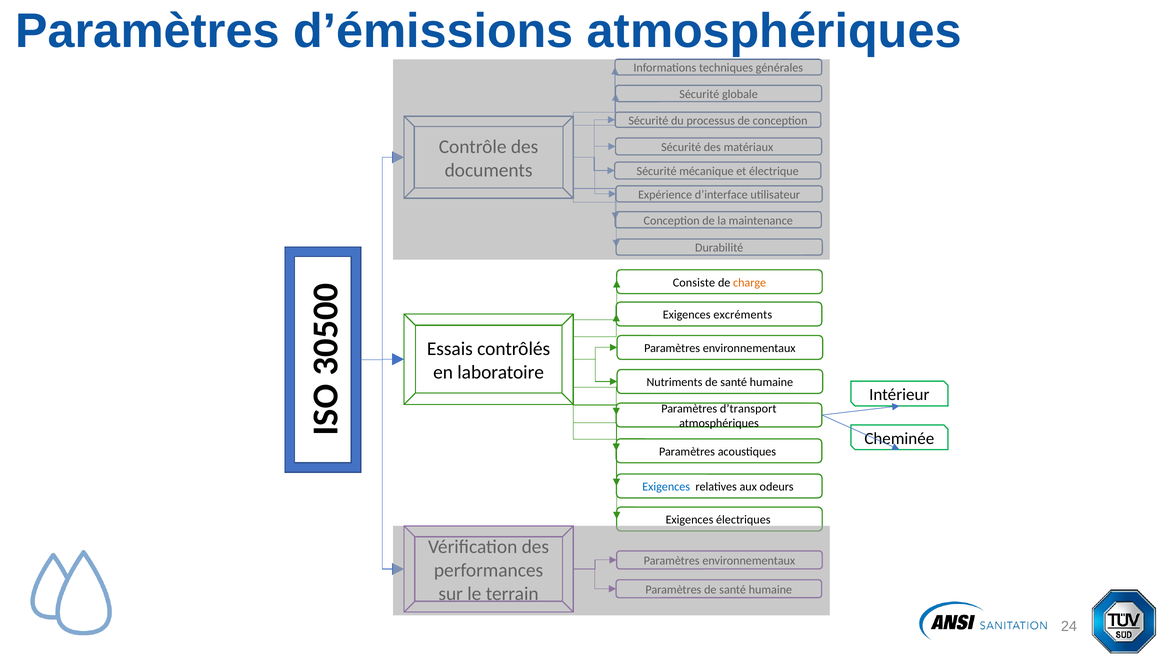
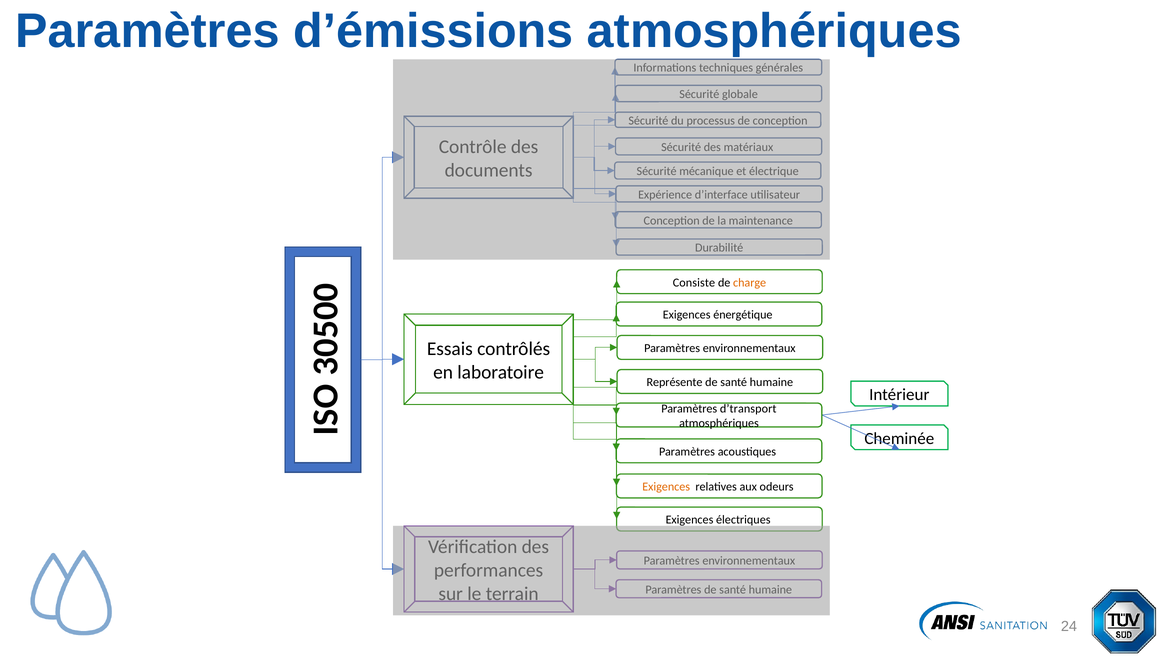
excréments: excréments -> énergétique (743, 315)
Nutriments: Nutriments -> Représente (675, 382)
Exigences colour: blue -> orange (666, 487)
